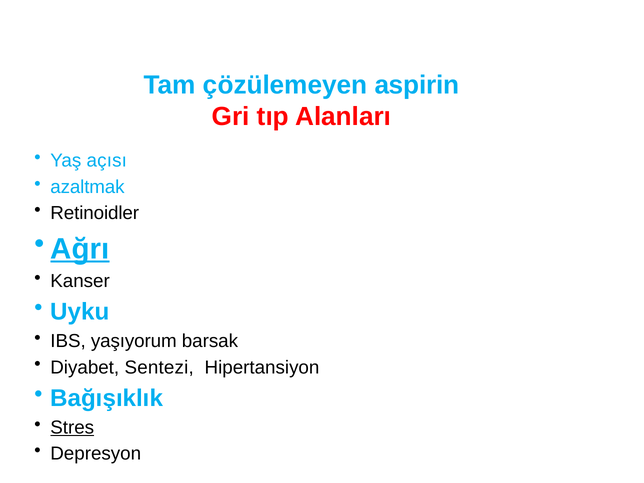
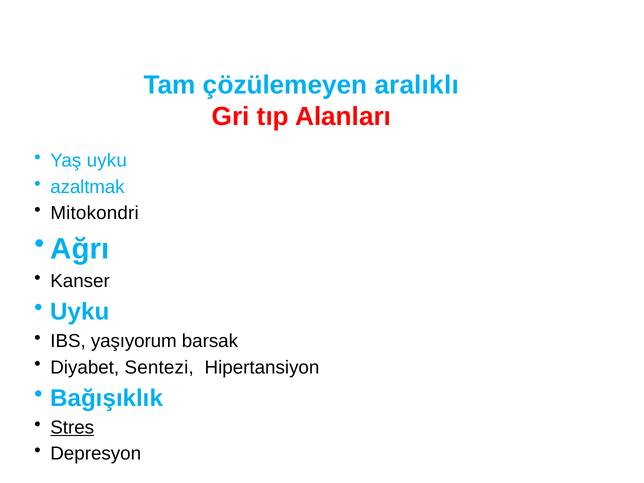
aspirin: aspirin -> aralıklı (417, 85)
Yaş açısı: açısı -> uyku (107, 161)
Retinoidler: Retinoidler -> Mitokondri (95, 213)
Ağrı underline: present -> none (80, 249)
